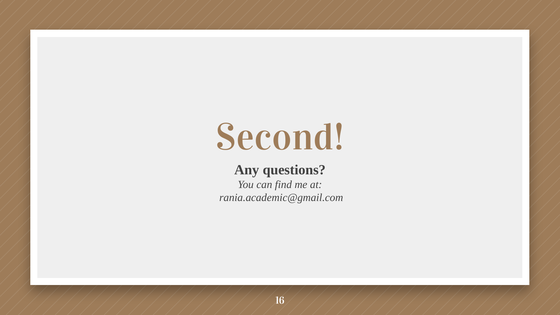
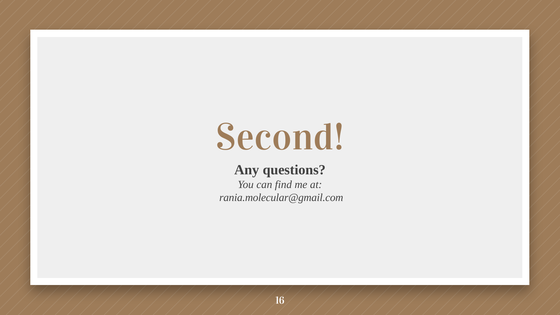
rania.academic@gmail.com: rania.academic@gmail.com -> rania.molecular@gmail.com (281, 198)
